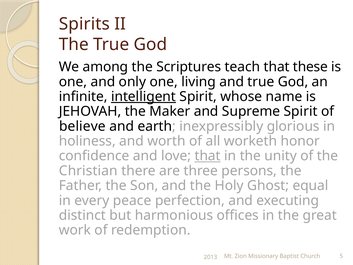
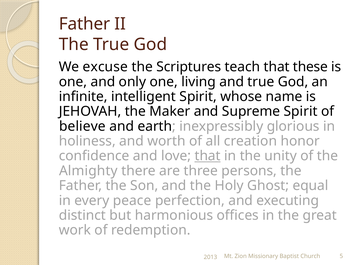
Spirits: Spirits -> Father (84, 24)
among: among -> excuse (105, 67)
intelligent underline: present -> none (143, 96)
worketh: worketh -> creation (250, 141)
Christian: Christian -> Almighty (88, 171)
